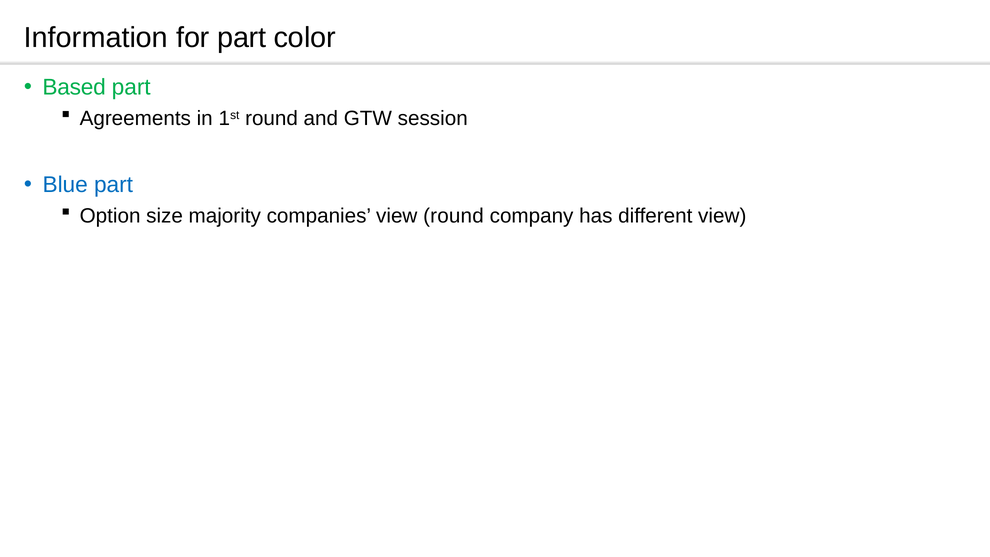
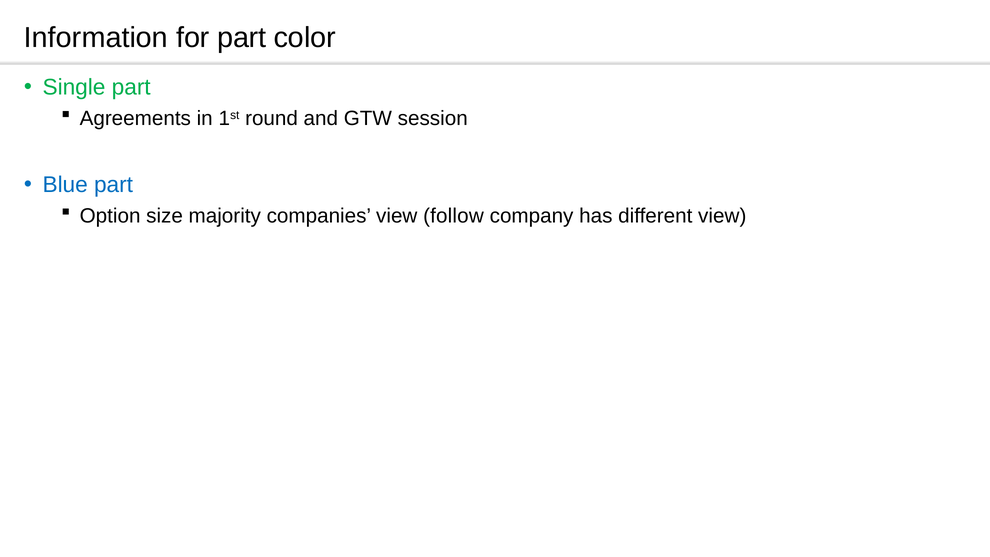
Based: Based -> Single (74, 87)
view round: round -> follow (453, 216)
